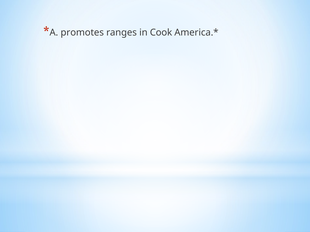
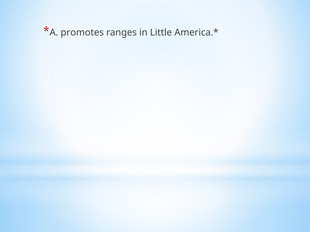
Cook: Cook -> Little (161, 33)
